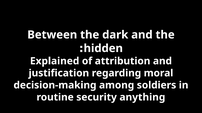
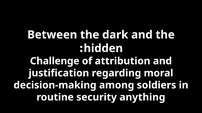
Explained: Explained -> Challenge (55, 61)
